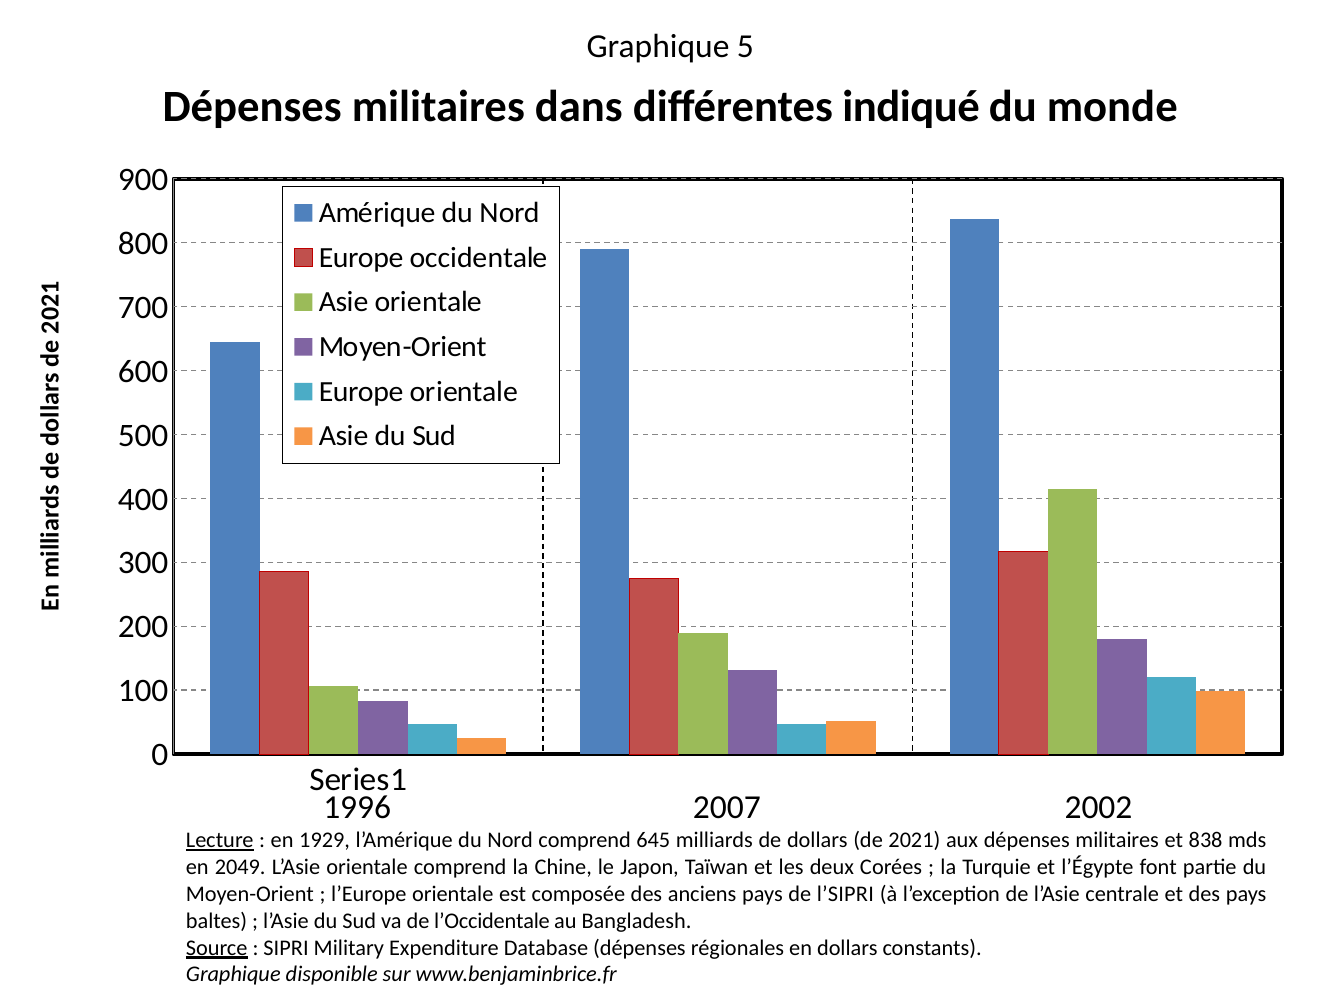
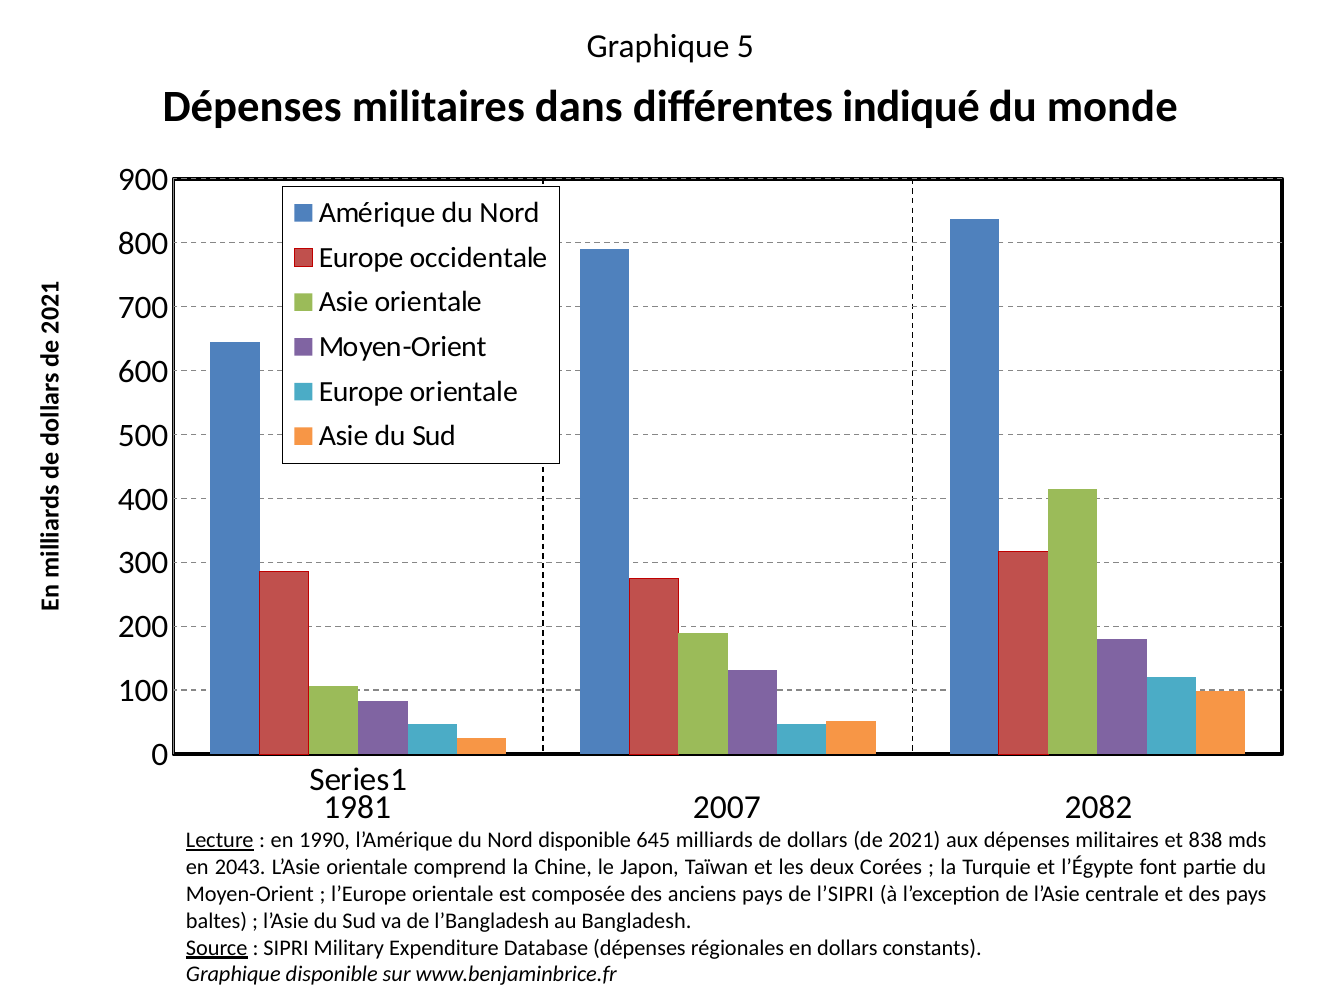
1996: 1996 -> 1981 (357, 808)
2002: 2002 -> 2082 (1098, 808)
1929: 1929 -> 1990 (325, 841)
Nord comprend: comprend -> disponible (585, 841)
2049: 2049 -> 2043 (240, 868)
l’Occidentale: l’Occidentale -> l’Bangladesh (492, 922)
